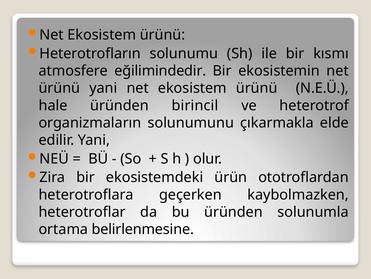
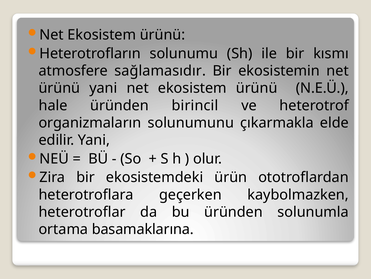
eğilimindedir: eğilimindedir -> sağlamasıdır (160, 71)
belirlenmesine: belirlenmesine -> basamaklarına (143, 229)
